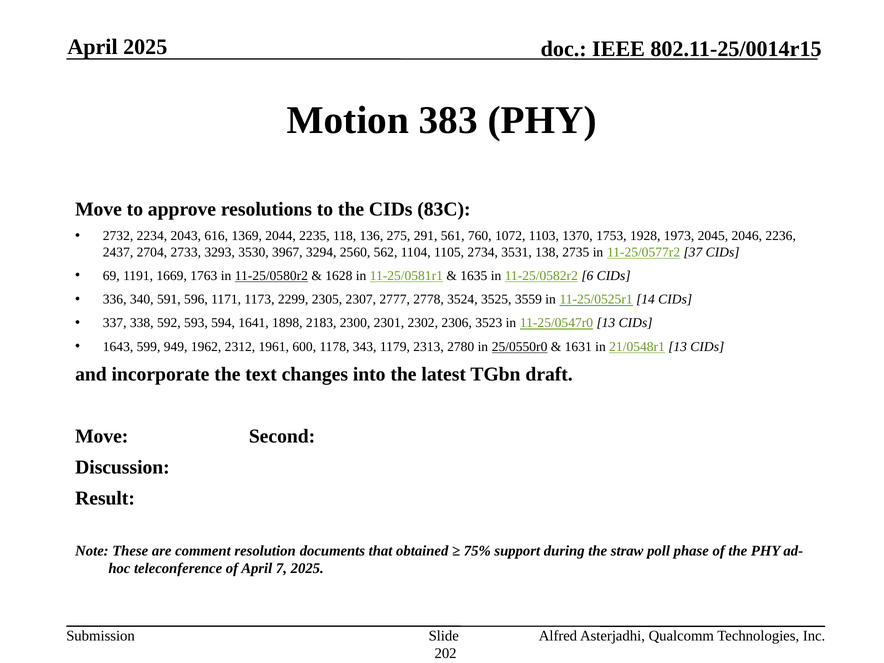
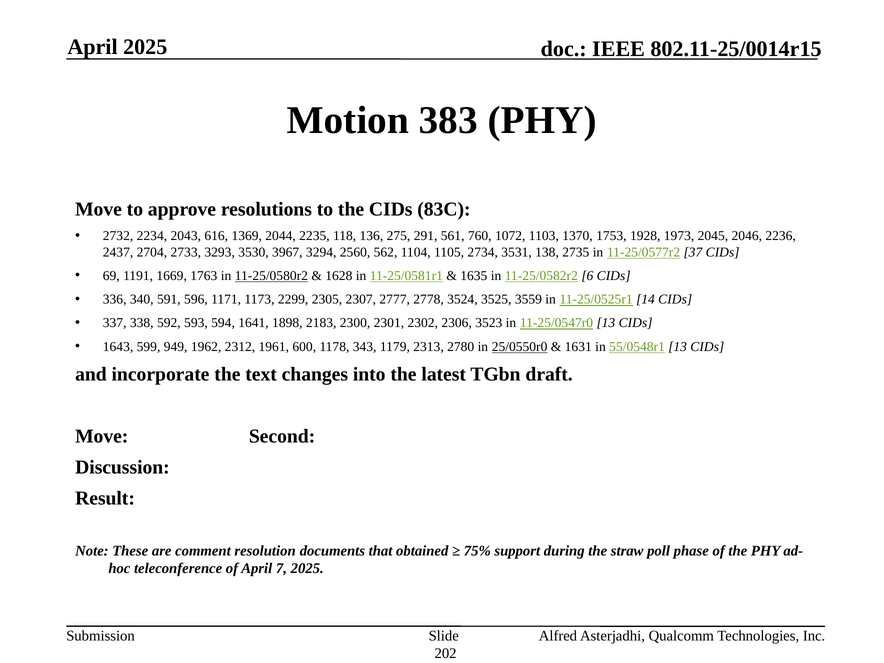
21/0548r1: 21/0548r1 -> 55/0548r1 (637, 347)
